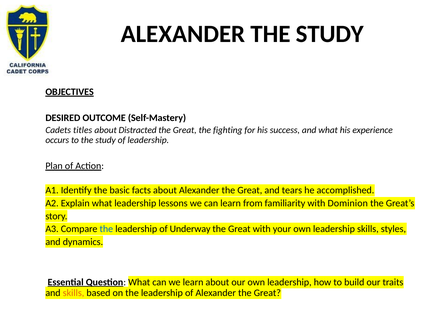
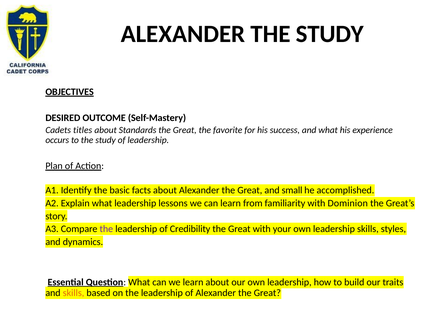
Distracted: Distracted -> Standards (138, 130)
fighting: fighting -> favorite (228, 130)
tears: tears -> small (292, 191)
the colour: blue -> purple (106, 229)
Underway: Underway -> Credibility (190, 229)
